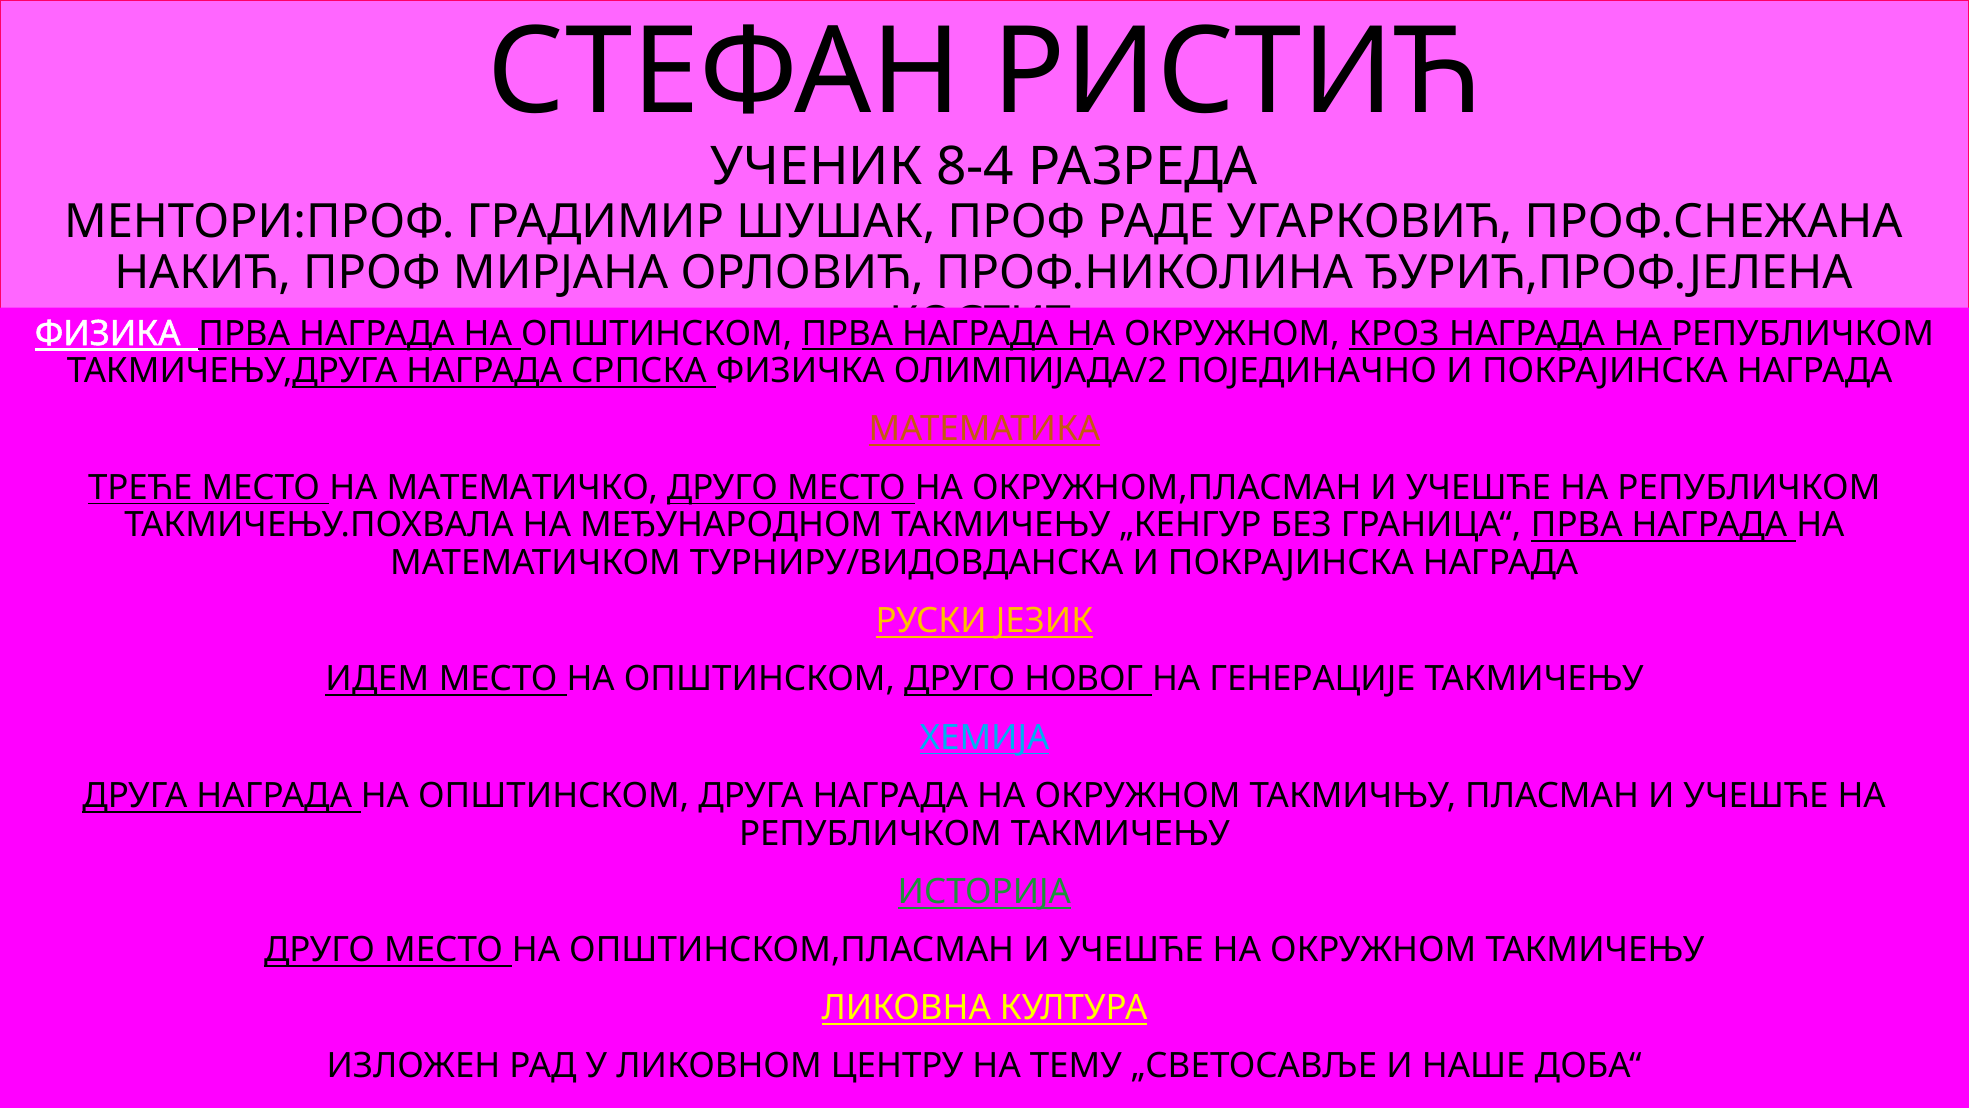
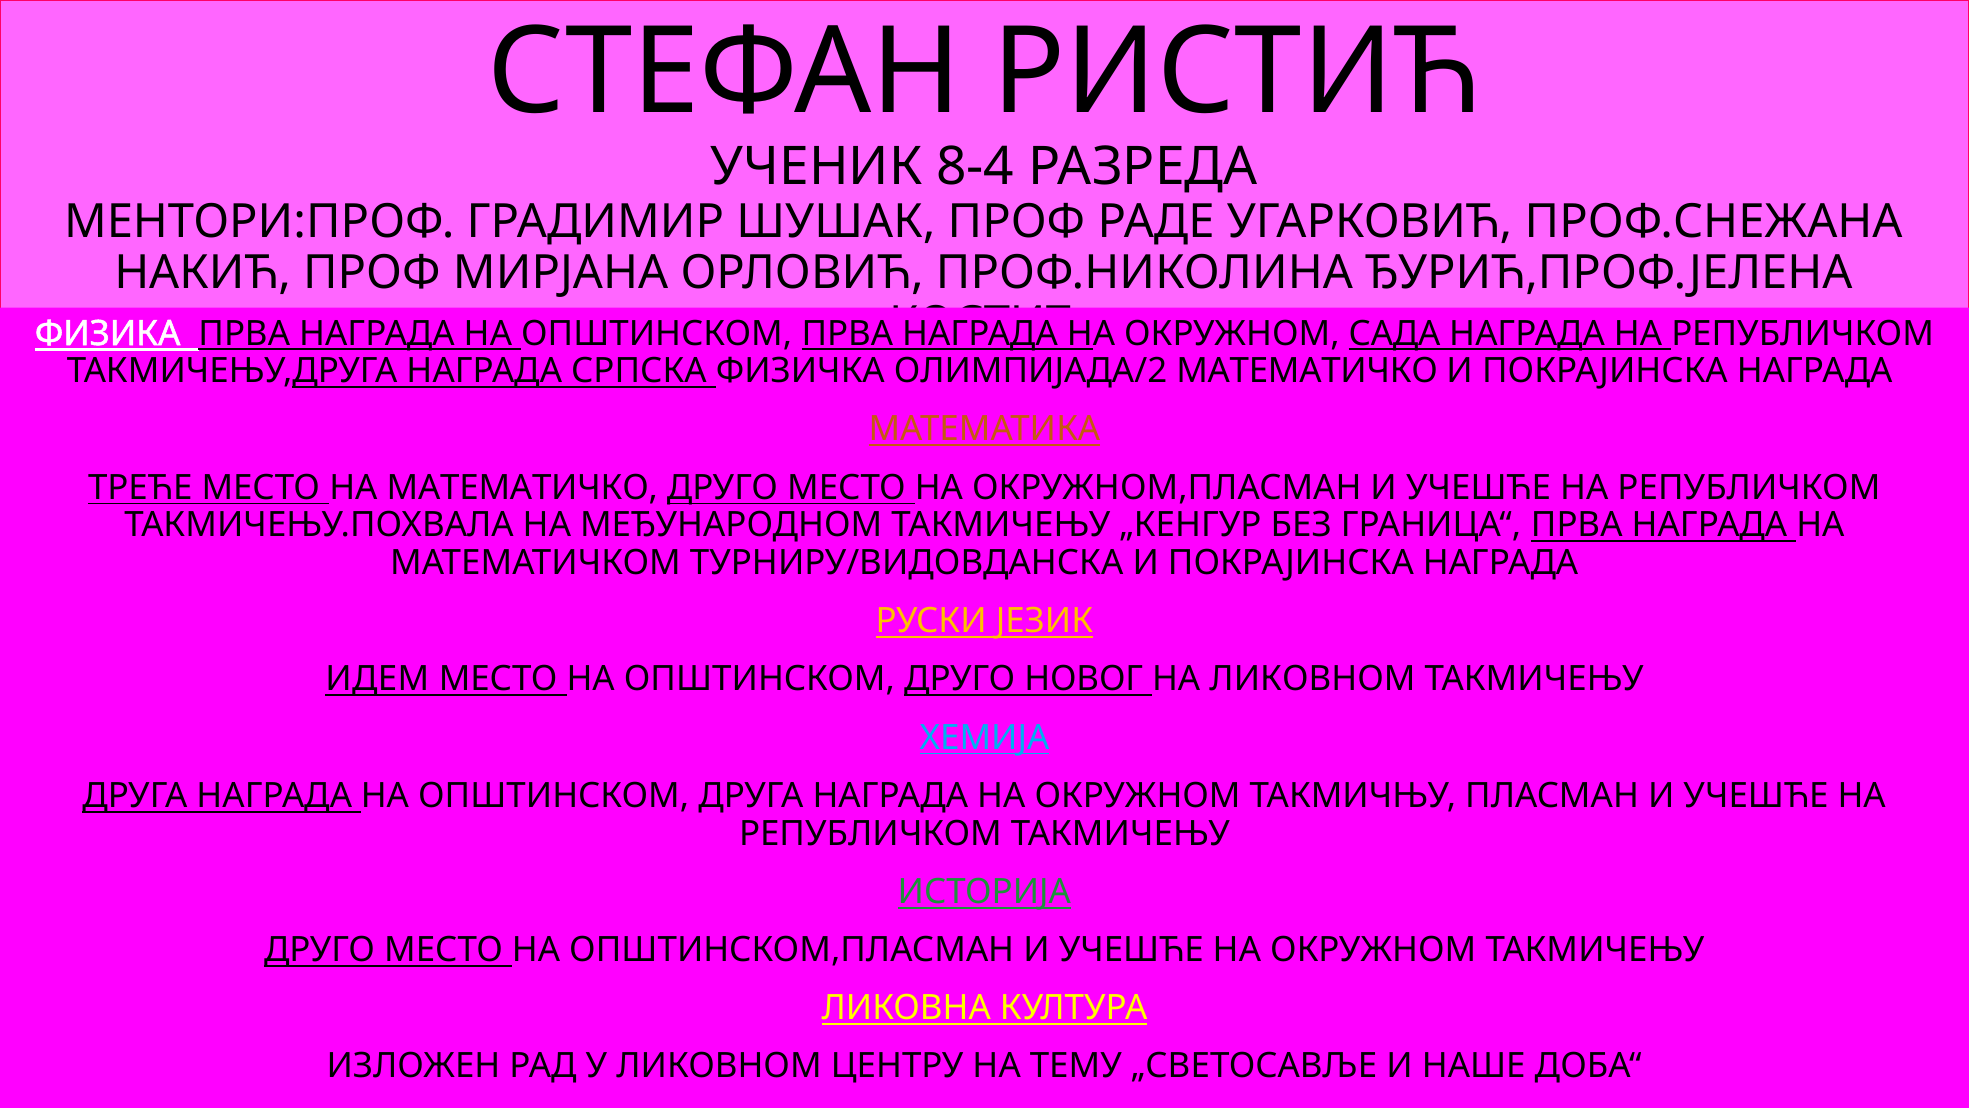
КРОЗ: КРОЗ -> САДА (1394, 333)
ОЛИМПИЈАДА/2 ПОЈЕДИНАЧНО: ПОЈЕДИНАЧНО -> МАТЕМАТИЧКО (1307, 371)
НА ГЕНЕРАЦИЈЕ: ГЕНЕРАЦИЈЕ -> ЛИКОВНОМ (1312, 679)
